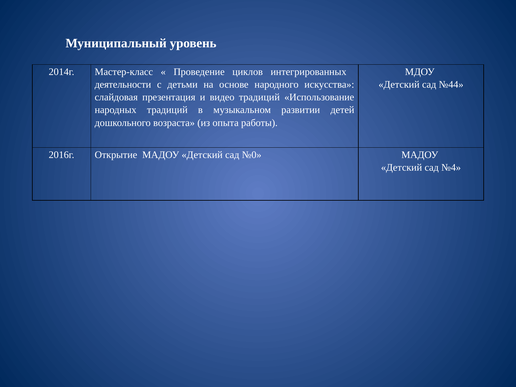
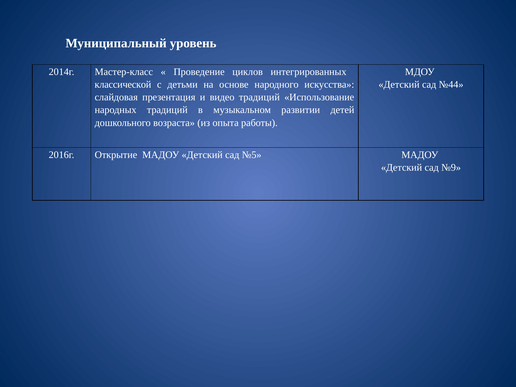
деятельности: деятельности -> классической (123, 85)
№0: №0 -> №5 (252, 155)
№4: №4 -> №9 (451, 168)
